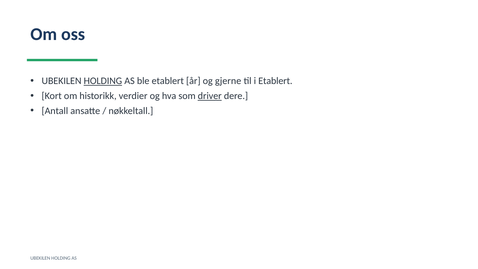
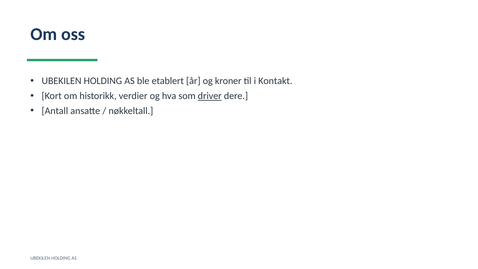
HOLDING underline: present -> none (103, 81)
gjerne: gjerne -> kroner (228, 81)
i Etablert: Etablert -> Kontakt (275, 81)
